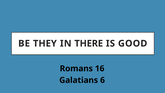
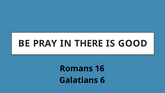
THEY: THEY -> PRAY (45, 43)
